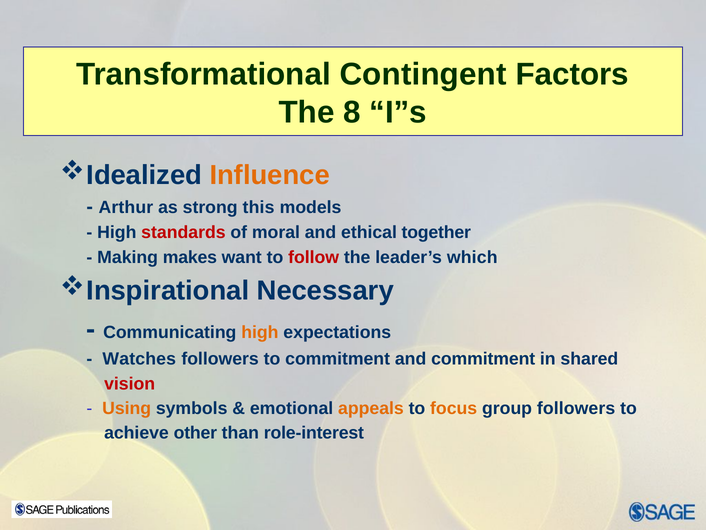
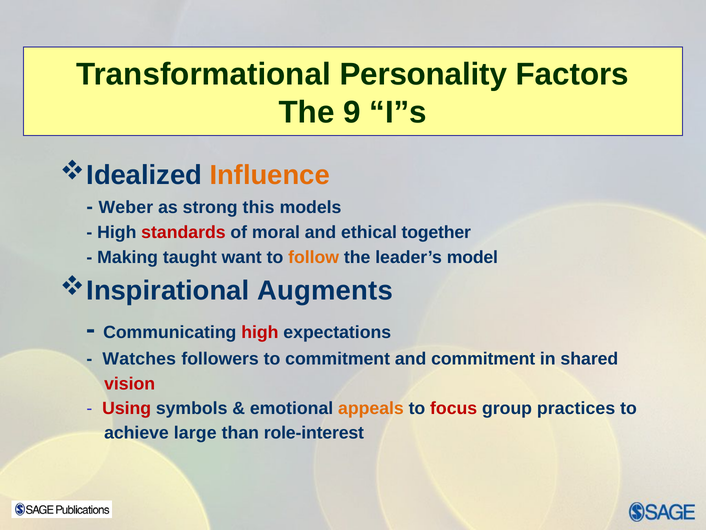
Contingent: Contingent -> Personality (423, 75)
8: 8 -> 9 (352, 112)
Arthur: Arthur -> Weber (126, 207)
makes: makes -> taught (190, 257)
follow colour: red -> orange (314, 257)
which: which -> model (472, 257)
Necessary: Necessary -> Augments (325, 290)
high colour: orange -> red (260, 332)
Using colour: orange -> red (127, 408)
focus colour: orange -> red (454, 408)
group followers: followers -> practices (576, 408)
other: other -> large (195, 433)
